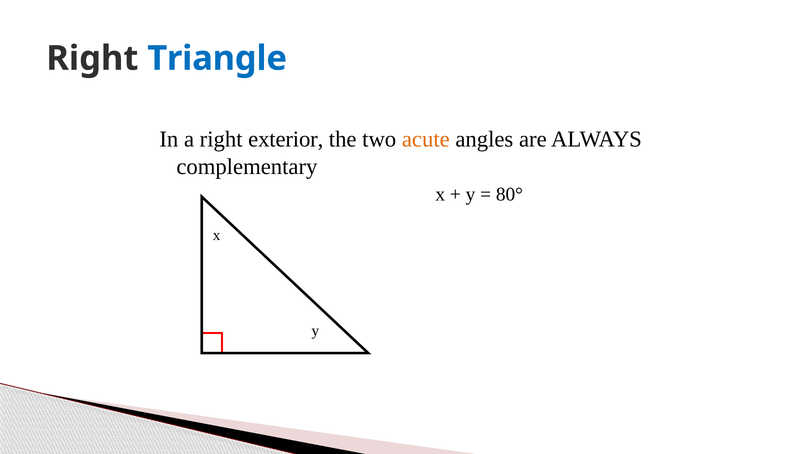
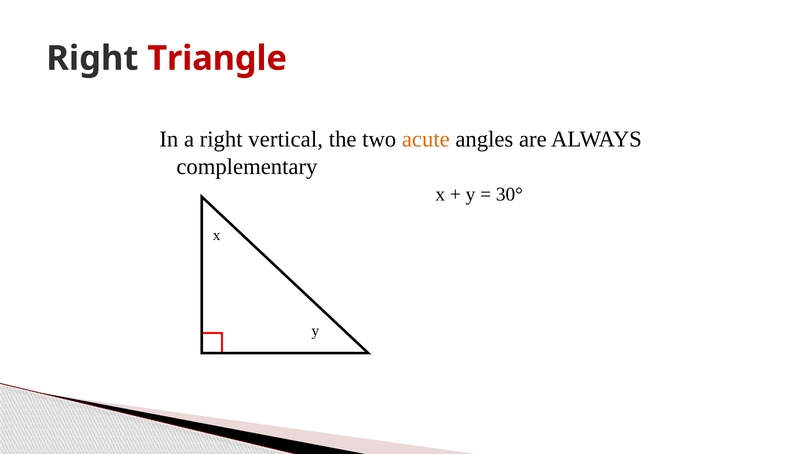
Triangle colour: blue -> red (217, 58)
exterior: exterior -> vertical (286, 139)
80°: 80° -> 30° (509, 194)
